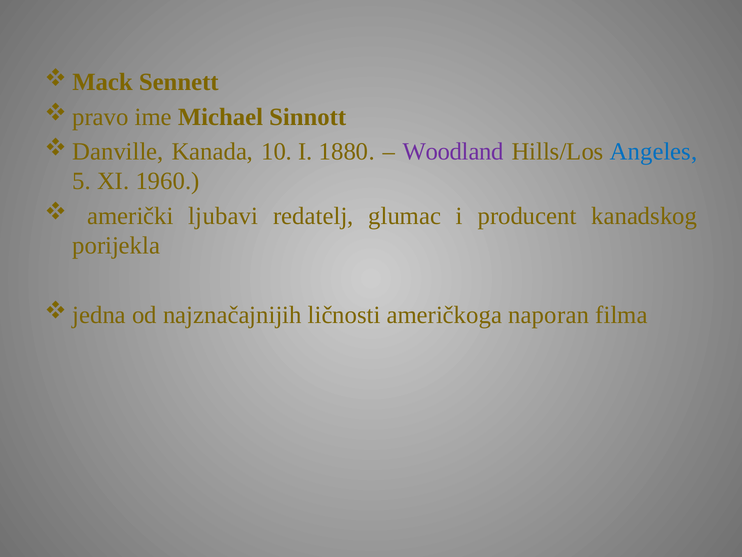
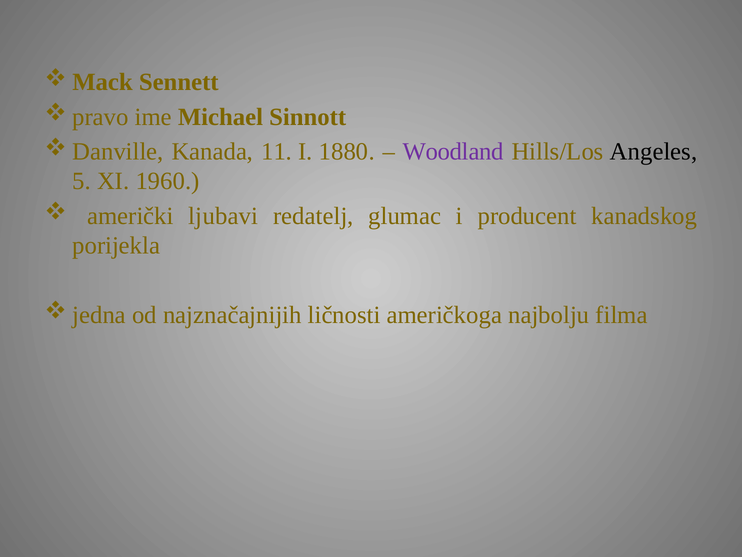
10: 10 -> 11 (277, 151)
Angeles colour: blue -> black (654, 151)
naporan: naporan -> najbolju (549, 315)
